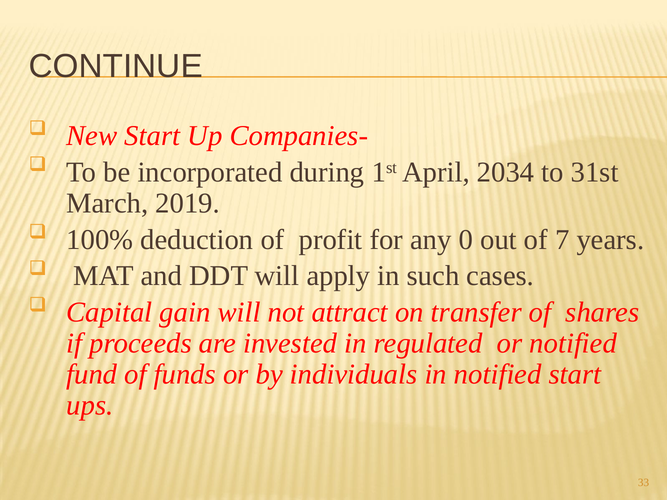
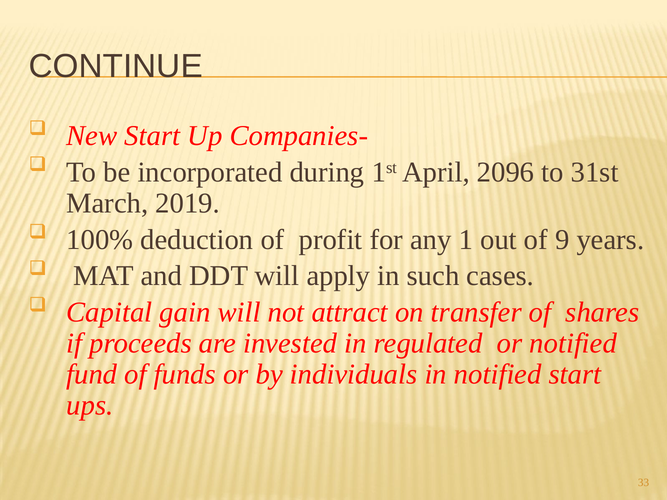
2034: 2034 -> 2096 (506, 172)
0: 0 -> 1 (466, 240)
7: 7 -> 9 (562, 240)
